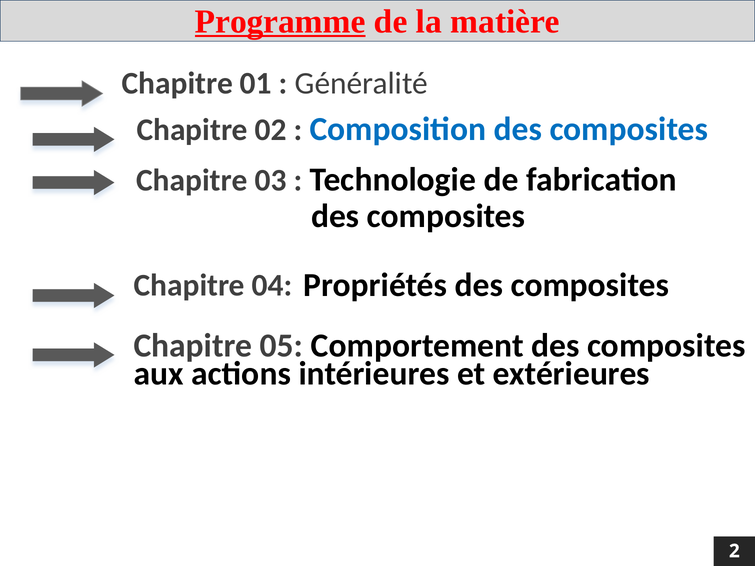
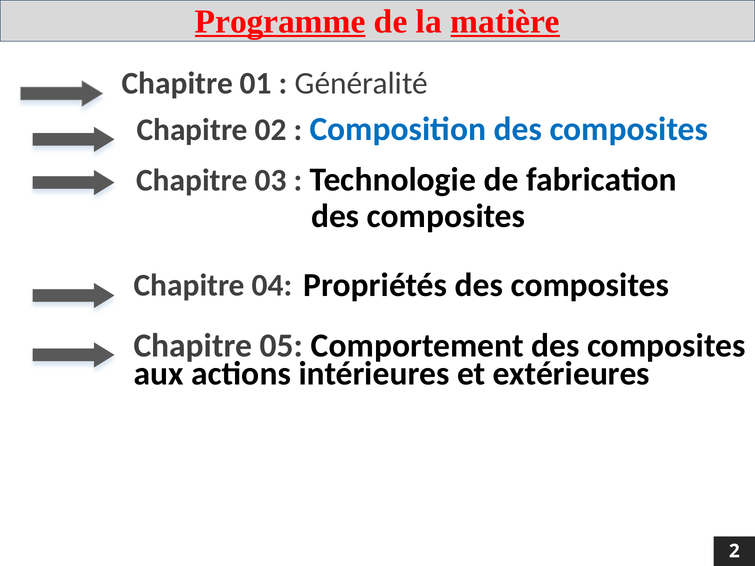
matière underline: none -> present (505, 22)
